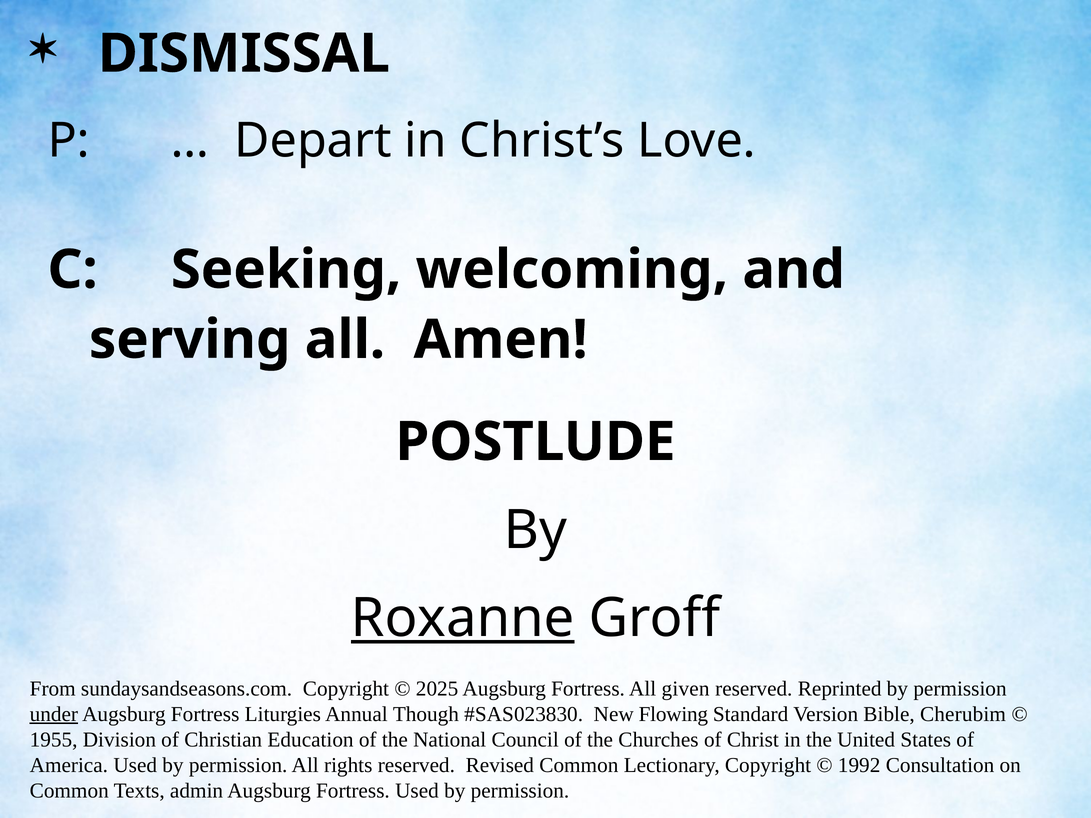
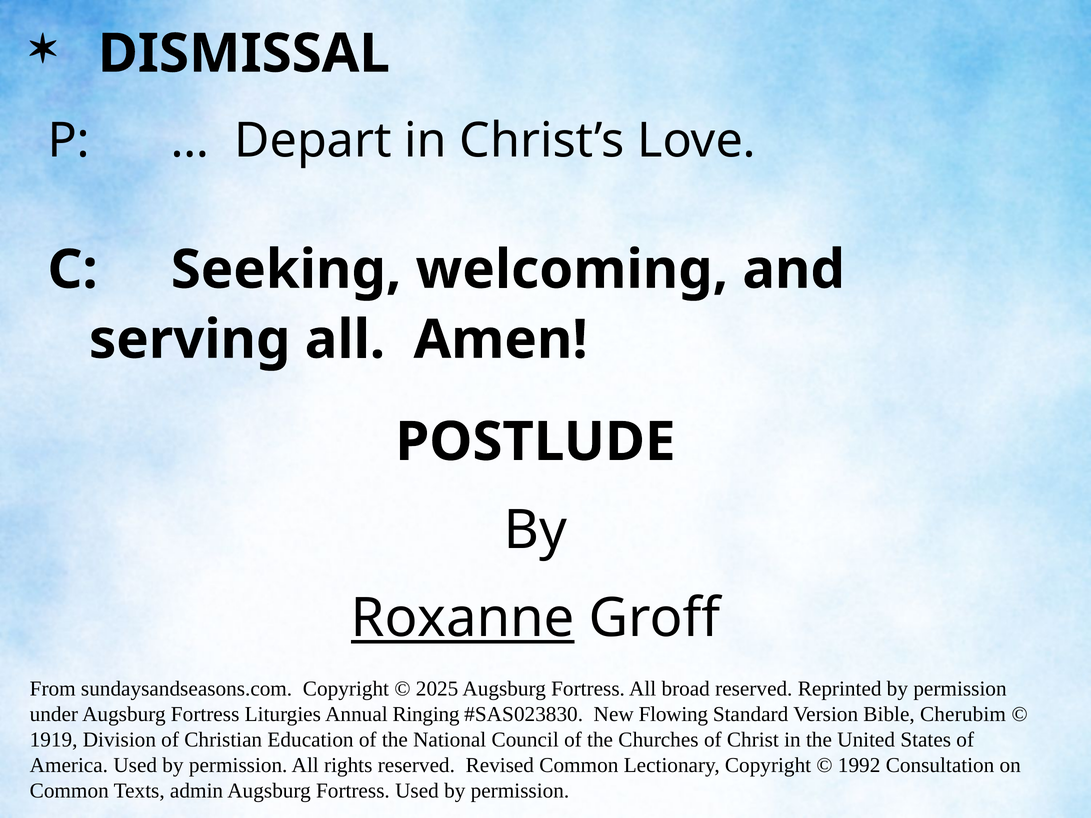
given: given -> broad (686, 689)
under underline: present -> none (54, 714)
Though: Though -> Ringing (426, 714)
1955: 1955 -> 1919 (54, 740)
